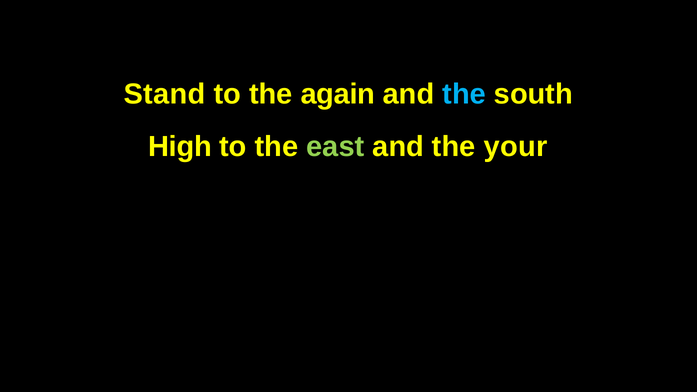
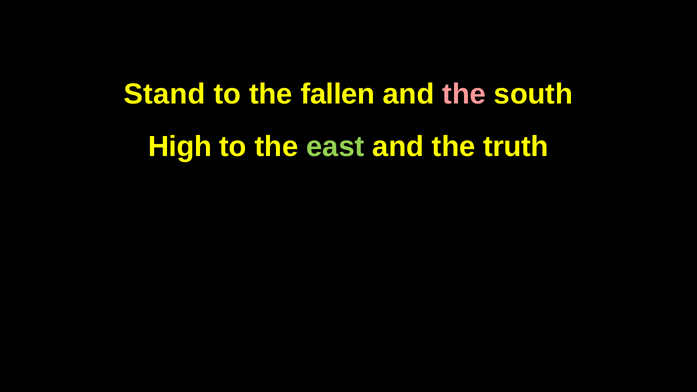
again: again -> fallen (338, 94)
the colour: light blue -> pink (464, 94)
your: your -> truth (516, 147)
